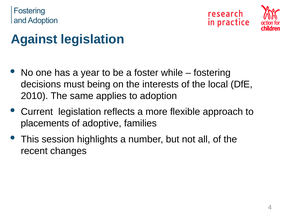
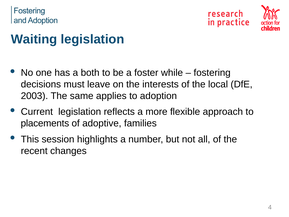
Against: Against -> Waiting (34, 39)
year: year -> both (90, 73)
being: being -> leave (99, 84)
2010: 2010 -> 2003 (34, 96)
